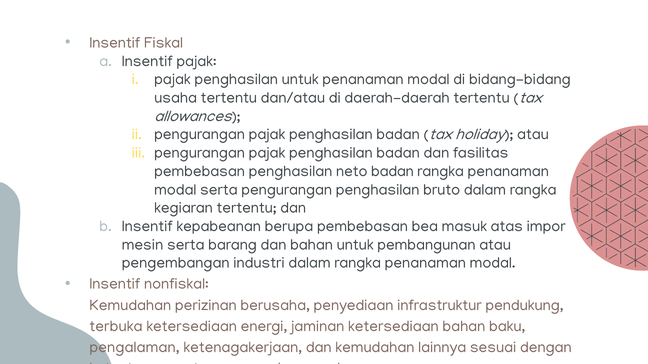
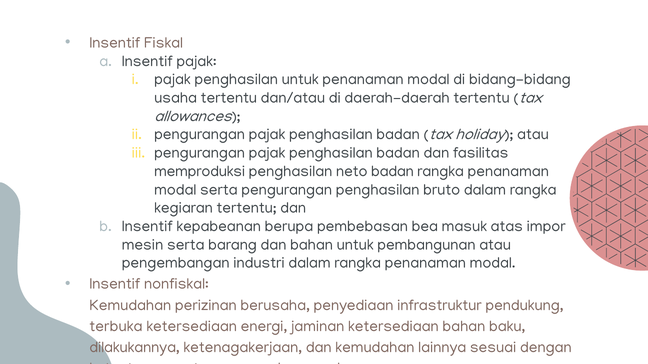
pembebasan: pembebasan -> memproduksi (200, 171)
pengalaman: pengalaman -> dilakukannya (135, 348)
